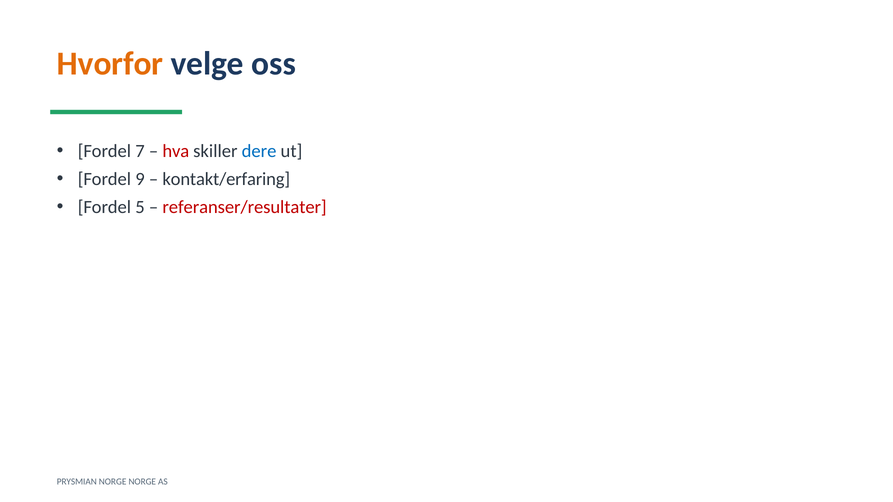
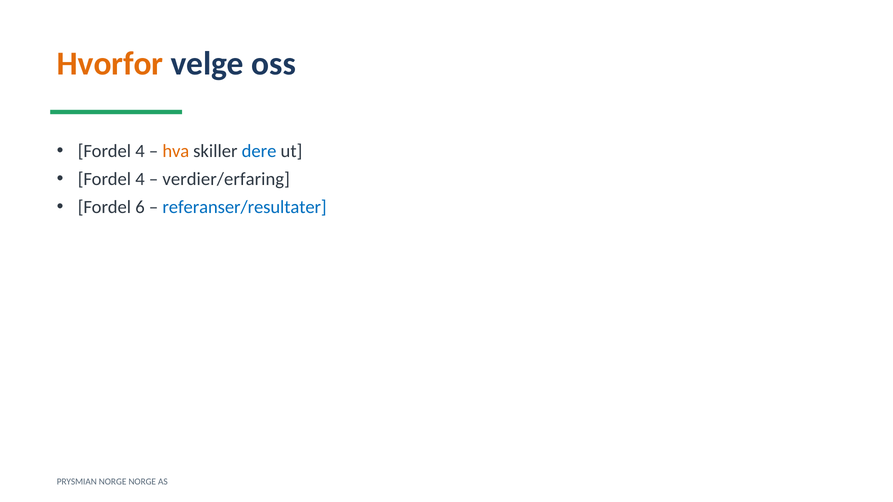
7: 7 -> 4 (140, 151)
hva colour: red -> orange (176, 151)
9: 9 -> 4 (140, 179)
kontakt/erfaring: kontakt/erfaring -> verdier/erfaring (226, 179)
5: 5 -> 6 (140, 207)
referanser/resultater colour: red -> blue (245, 207)
